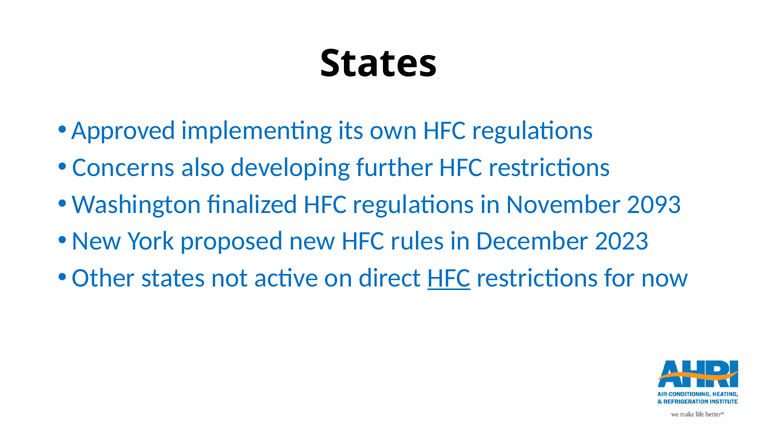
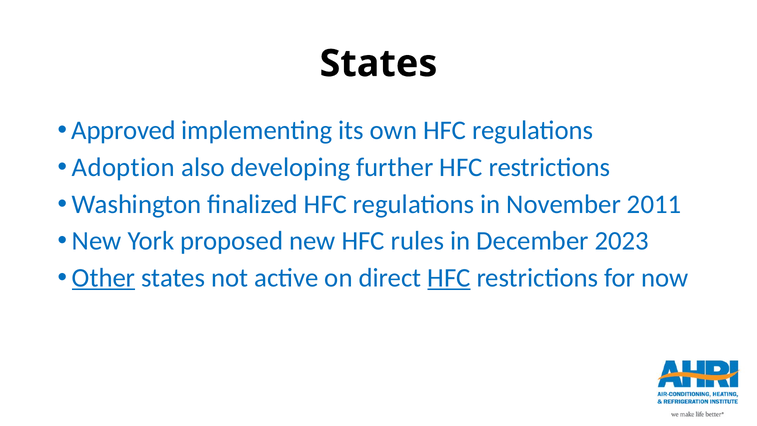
Concerns: Concerns -> Adoption (123, 167)
2093: 2093 -> 2011 (654, 204)
Other underline: none -> present (104, 278)
